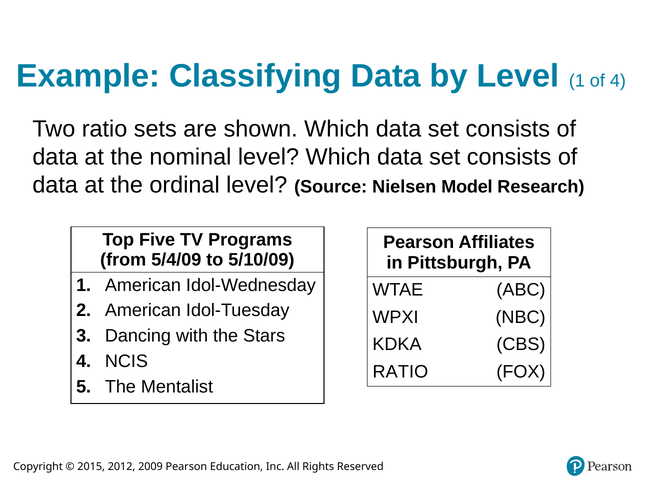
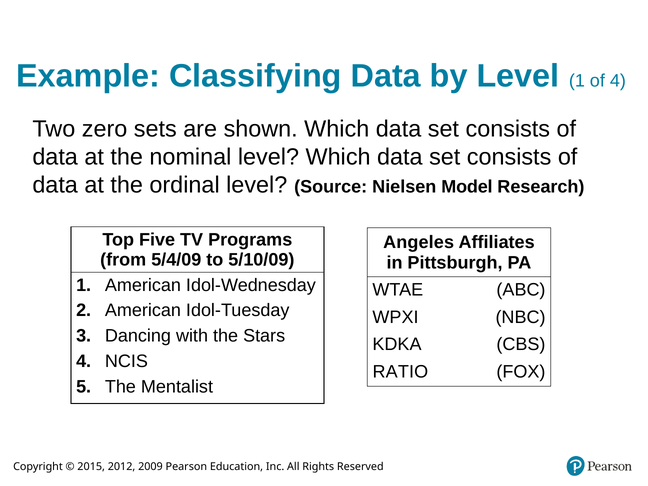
Two ratio: ratio -> zero (105, 129)
Pearson: Pearson -> Angeles (419, 243)
